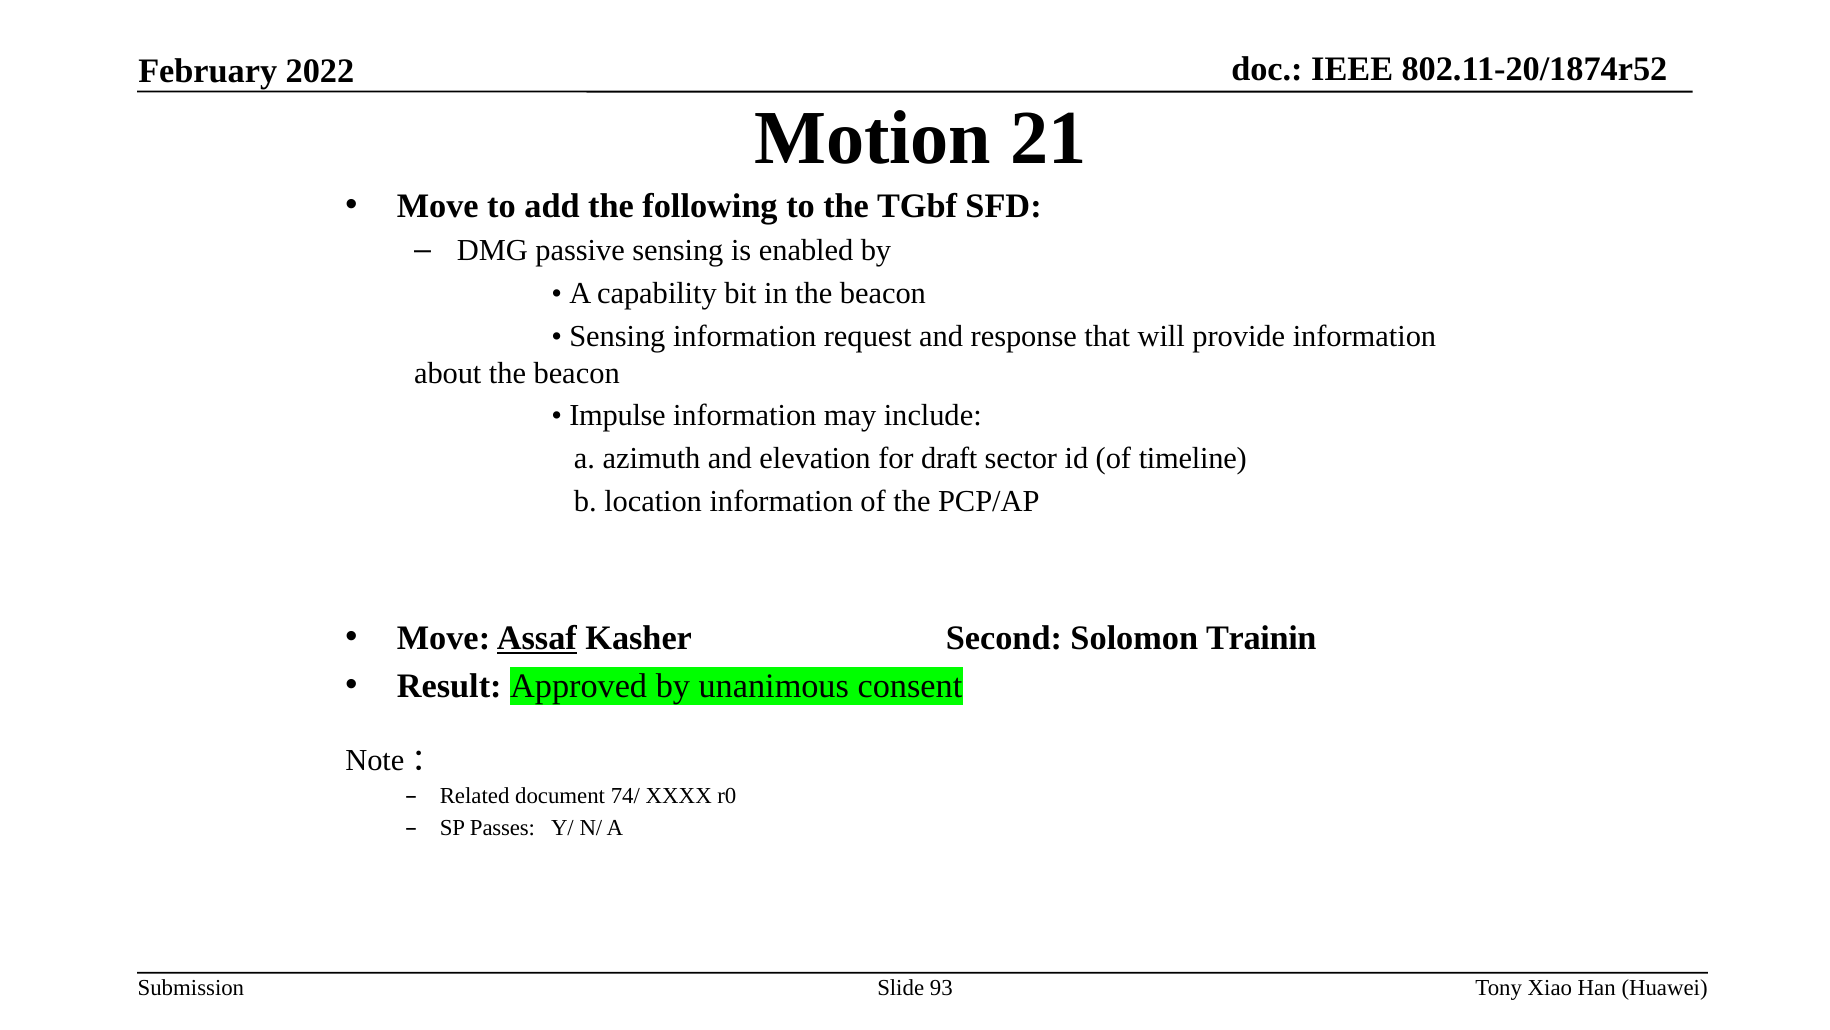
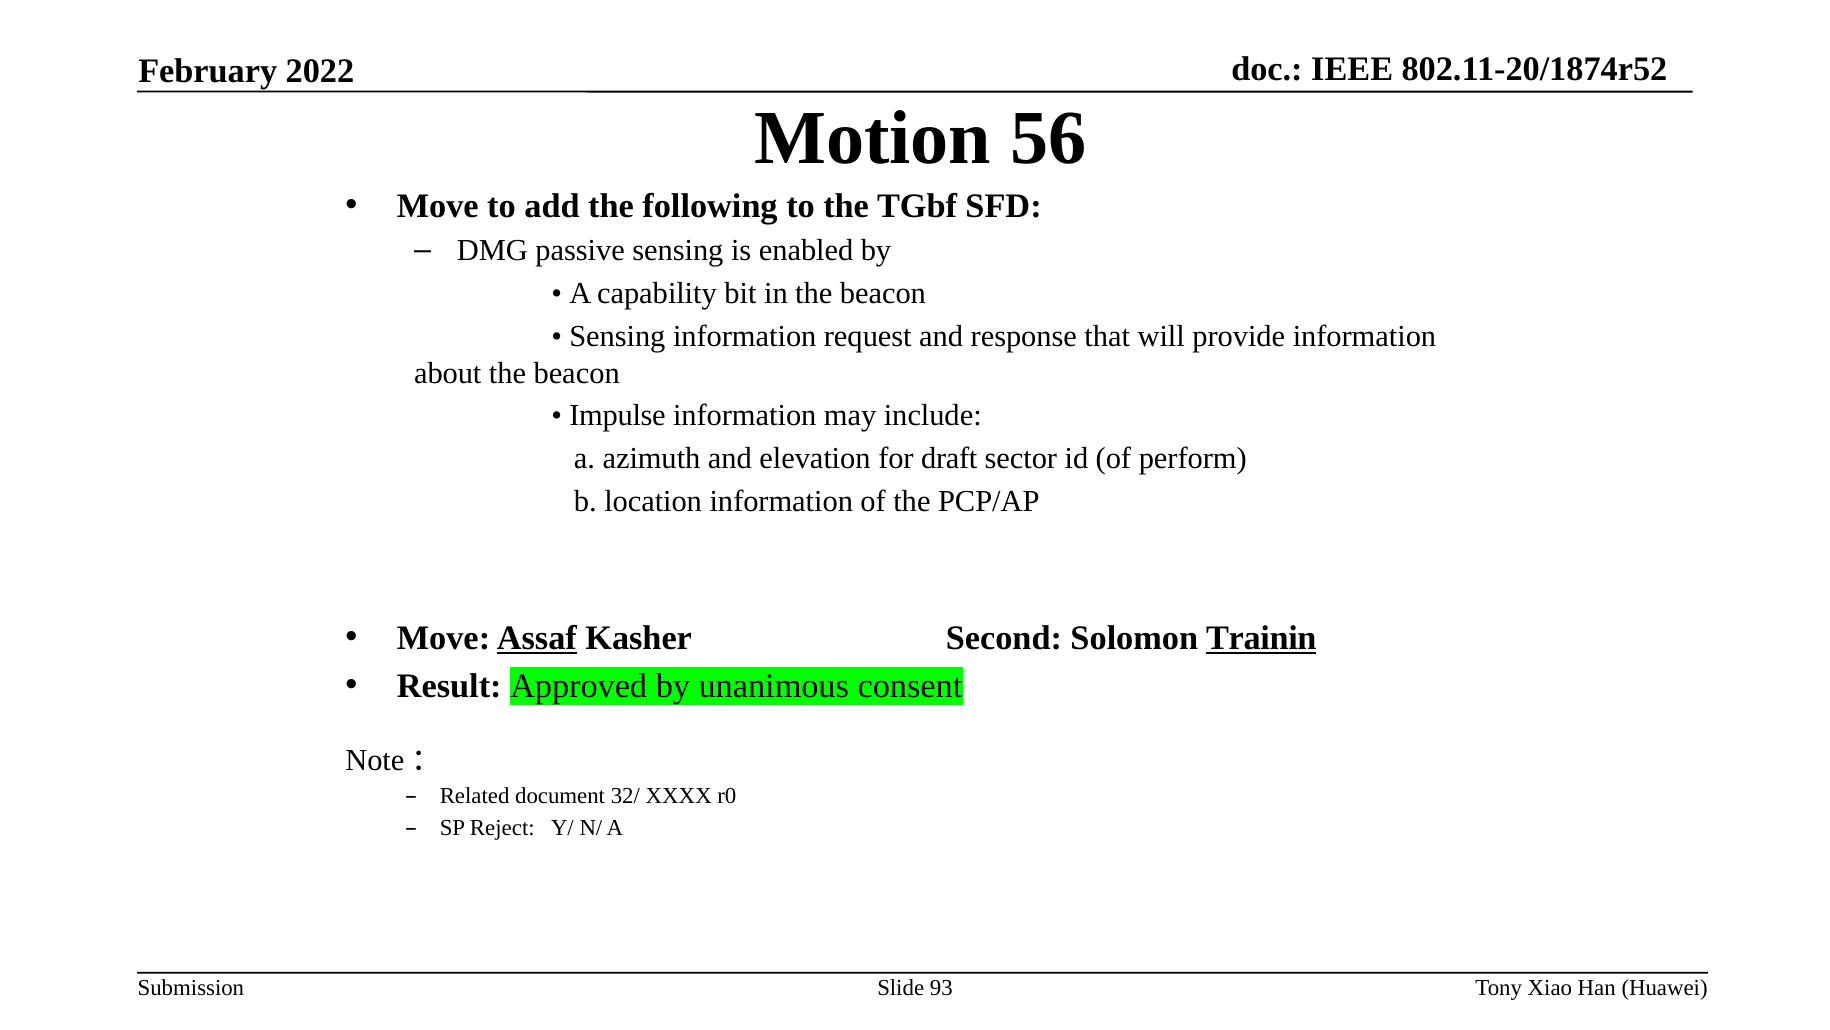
21: 21 -> 56 (1048, 138)
timeline: timeline -> perform (1193, 458)
Trainin underline: none -> present (1261, 638)
74/: 74/ -> 32/ (625, 796)
Passes: Passes -> Reject (502, 828)
